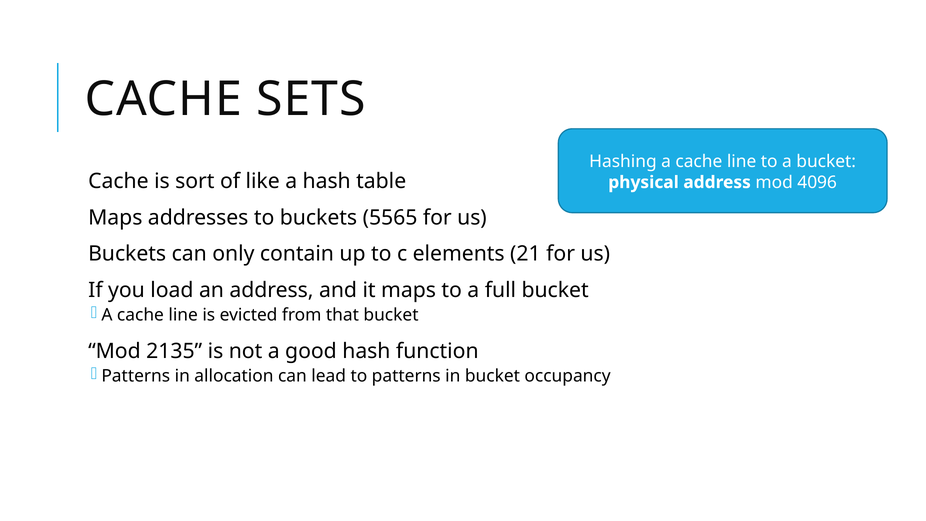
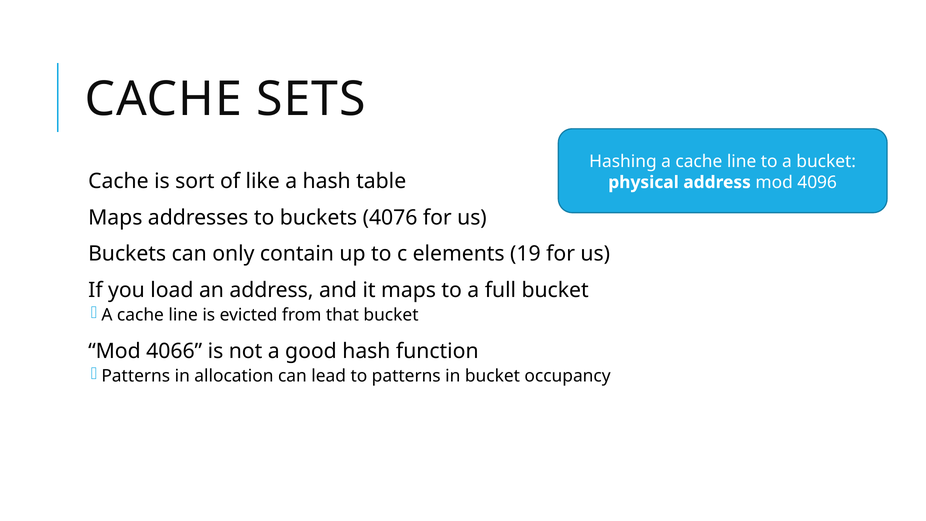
5565: 5565 -> 4076 (390, 218)
21: 21 -> 19 (525, 254)
2135: 2135 -> 4066 (174, 351)
